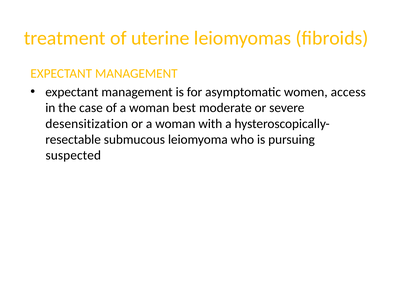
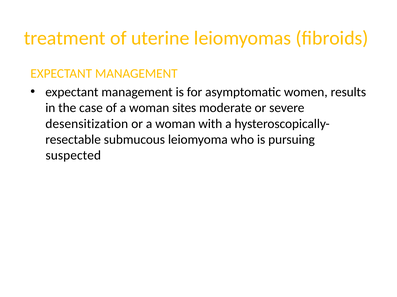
access: access -> results (348, 92)
best: best -> sites (184, 108)
